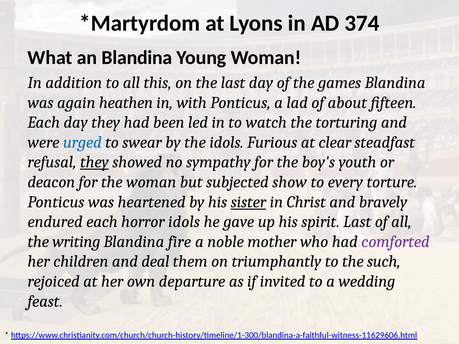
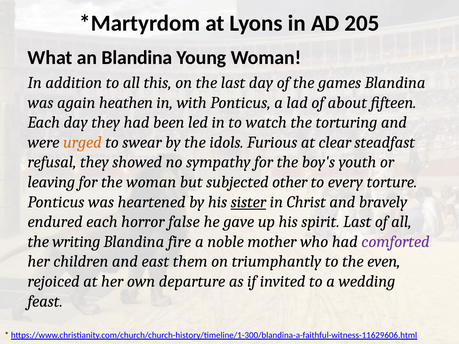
374: 374 -> 205 (362, 23)
urged colour: blue -> orange (82, 142)
they underline: present -> none (94, 162)
deacon: deacon -> leaving (51, 182)
show: show -> other (290, 182)
horror idols: idols -> false (184, 222)
deal: deal -> east (155, 262)
such: such -> even (384, 262)
